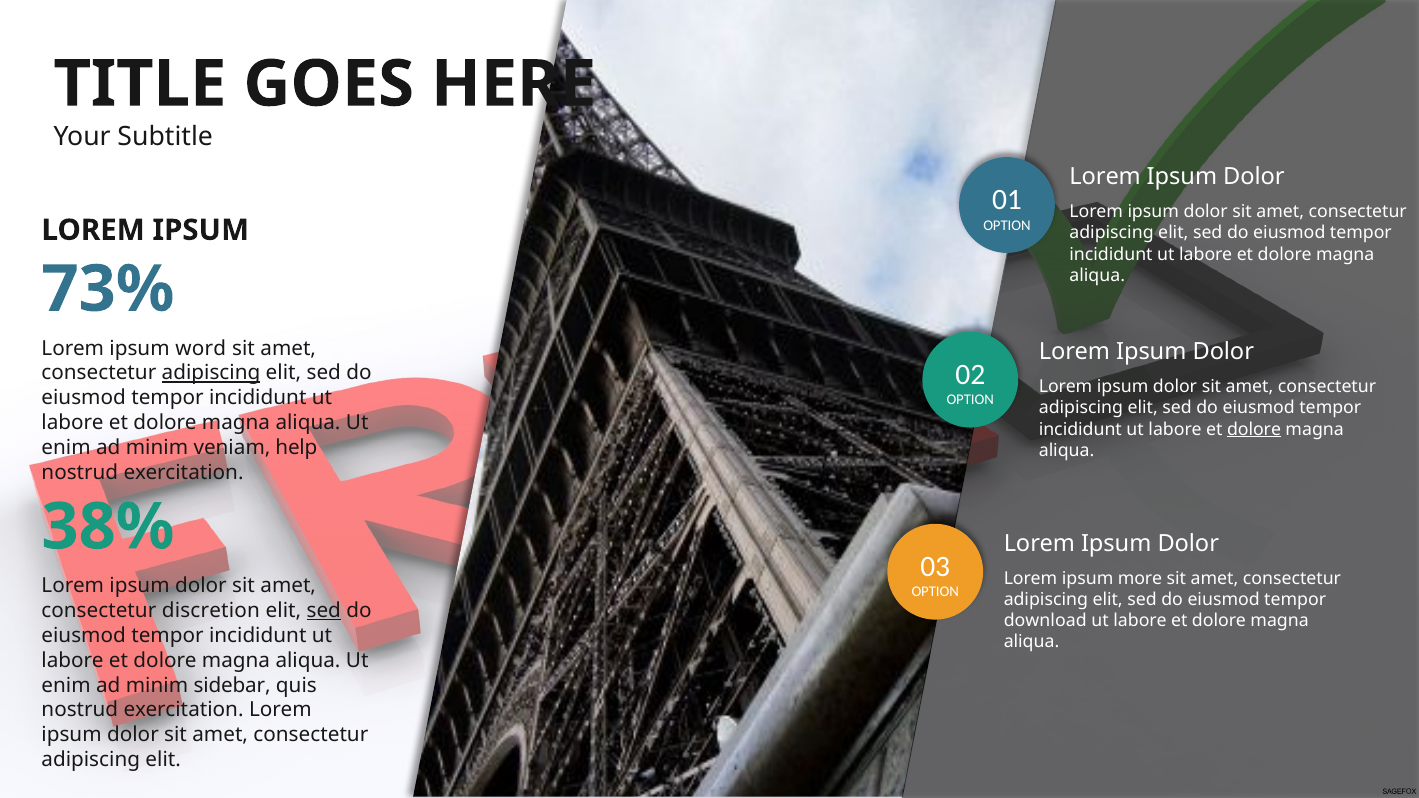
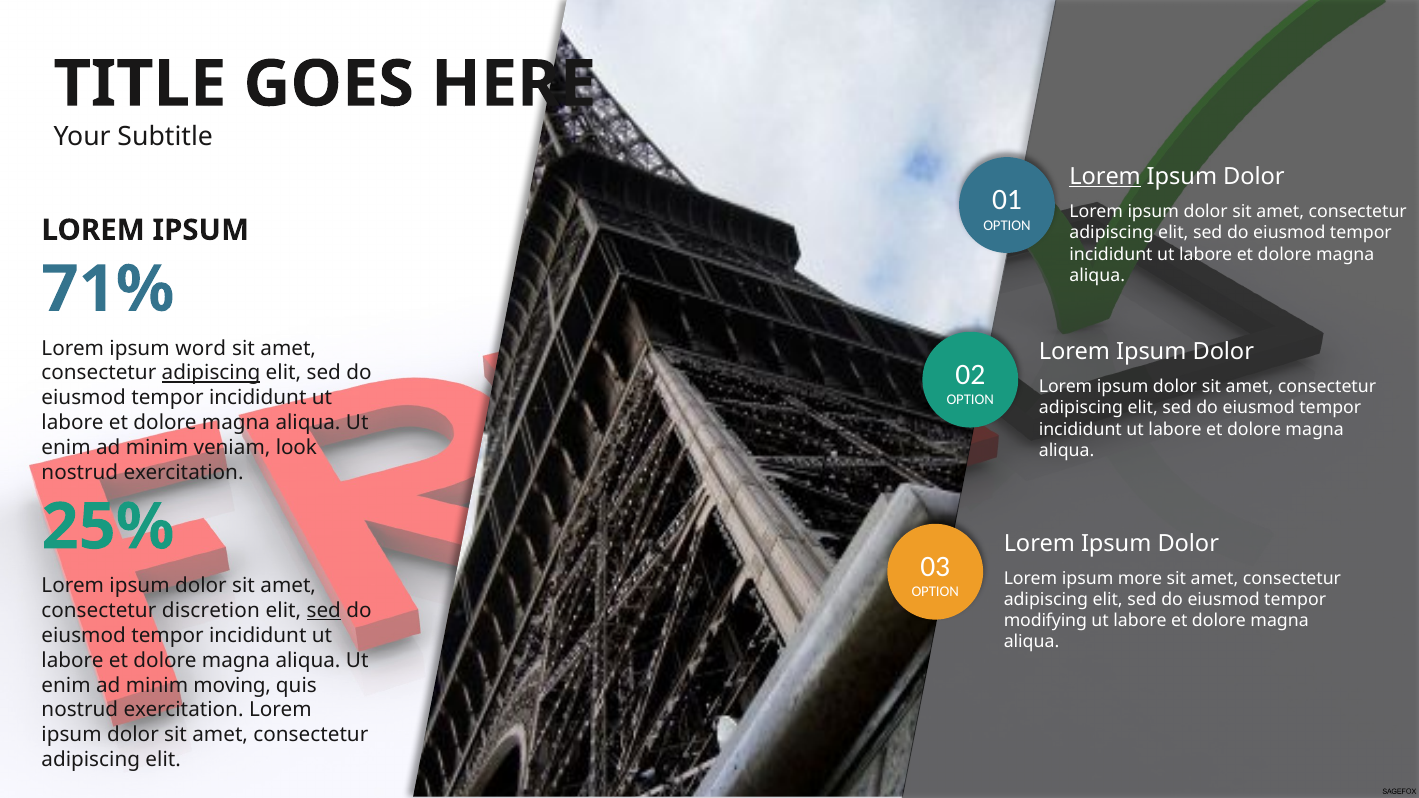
Lorem underline: none -> present (1105, 177)
73%: 73% -> 71% (108, 289)
dolore underline: present -> none (1254, 429)
help: help -> look (296, 448)
38%: 38% -> 25% (108, 527)
download: download -> modifying (1045, 621)
sidebar: sidebar -> moving (232, 685)
